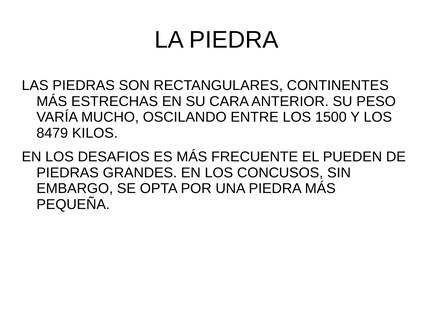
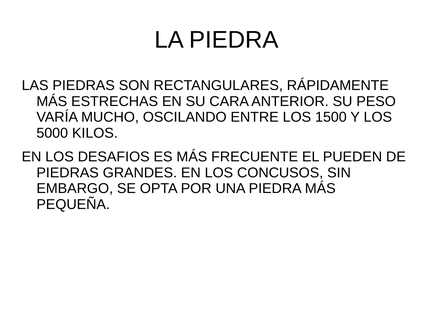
CONTINENTES: CONTINENTES -> RÁPIDAMENTE (338, 85)
8479: 8479 -> 5000 (52, 133)
